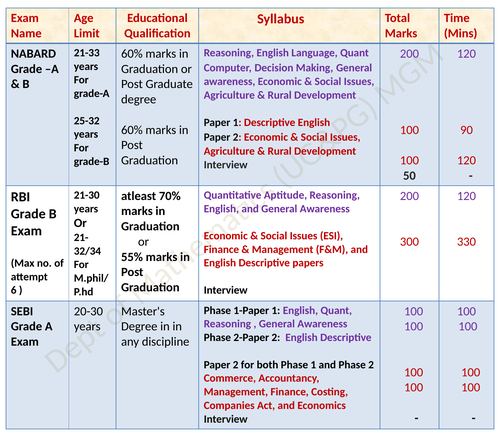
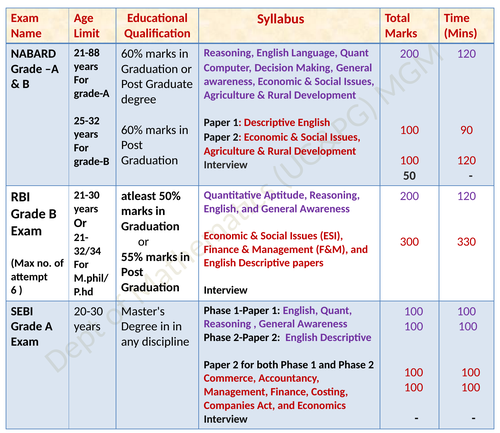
21-33: 21-33 -> 21-88 (87, 53)
70%: 70% -> 50% (170, 196)
